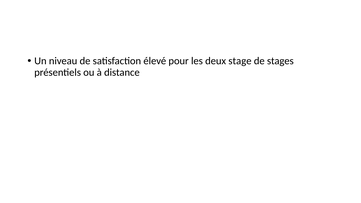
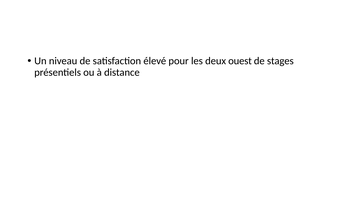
stage: stage -> ouest (240, 61)
